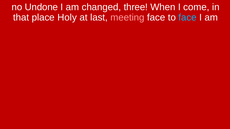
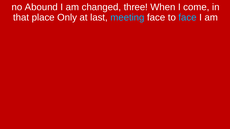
Undone: Undone -> Abound (41, 7)
Holy: Holy -> Only (67, 17)
meeting colour: pink -> light blue (127, 17)
